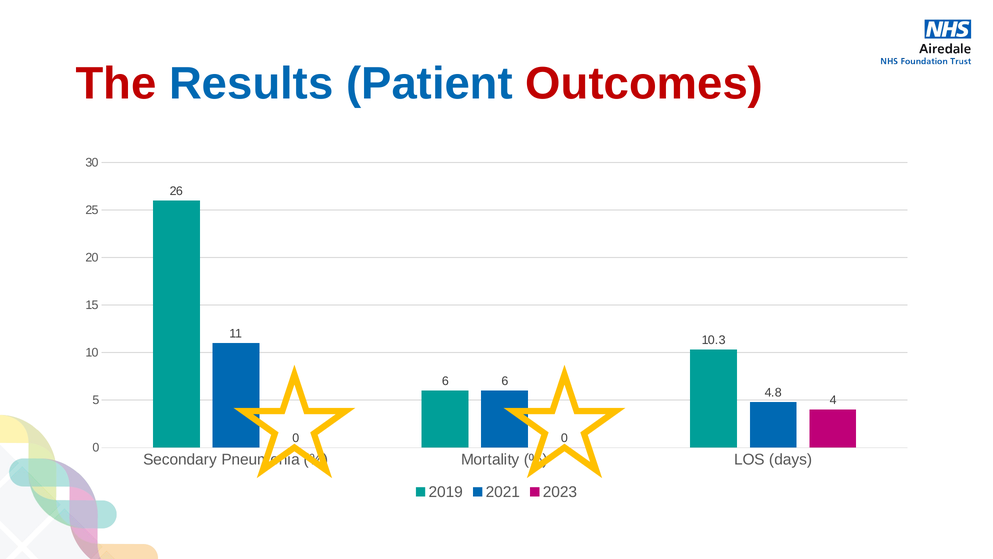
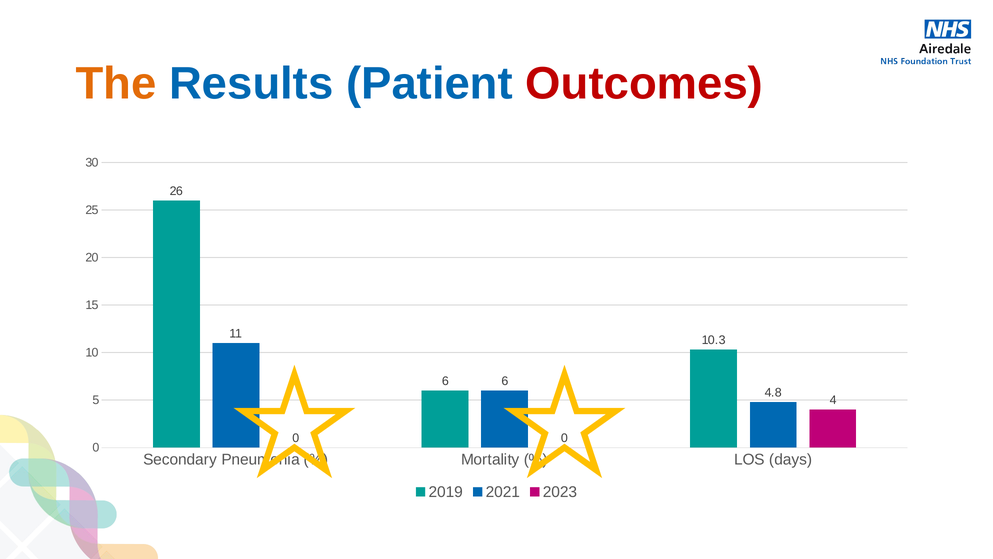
The colour: red -> orange (116, 83)
